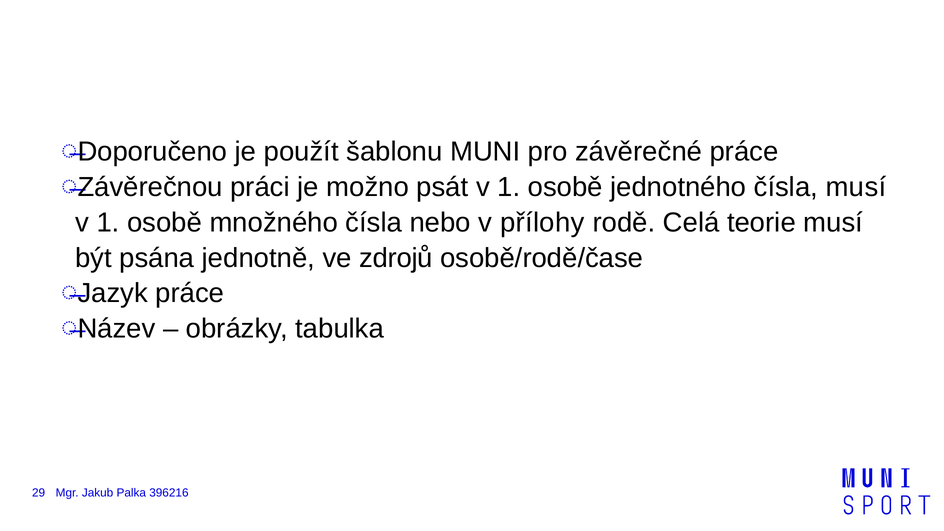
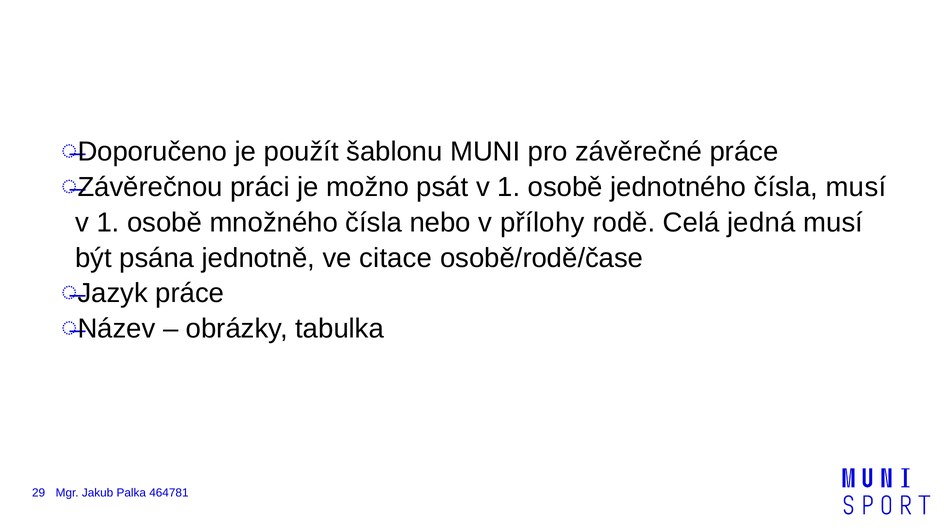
teorie: teorie -> jedná (761, 223)
zdrojů: zdrojů -> citace (396, 258)
396216: 396216 -> 464781 (169, 493)
